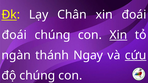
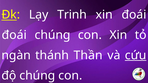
Chân: Chân -> Trinh (72, 15)
Xin underline: present -> none (118, 35)
Ngay: Ngay -> Thần (88, 55)
